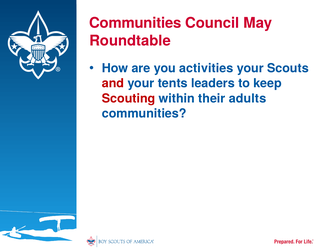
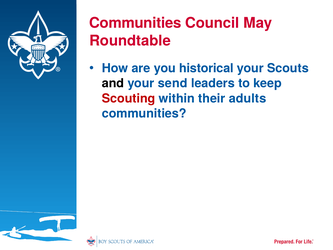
activities: activities -> historical (206, 68)
and colour: red -> black (113, 83)
tents: tents -> send (173, 83)
